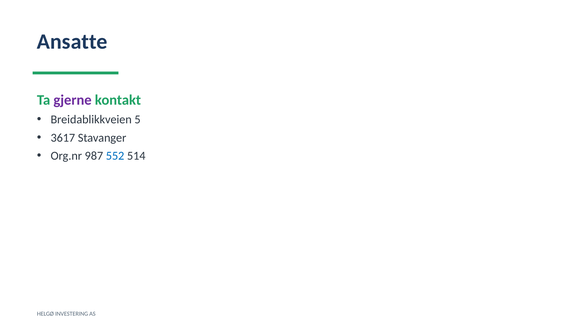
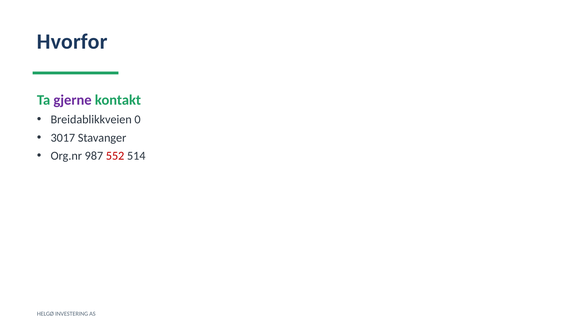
Ansatte: Ansatte -> Hvorfor (72, 41)
5: 5 -> 0 (138, 119)
3617: 3617 -> 3017 (63, 138)
552 colour: blue -> red (115, 156)
